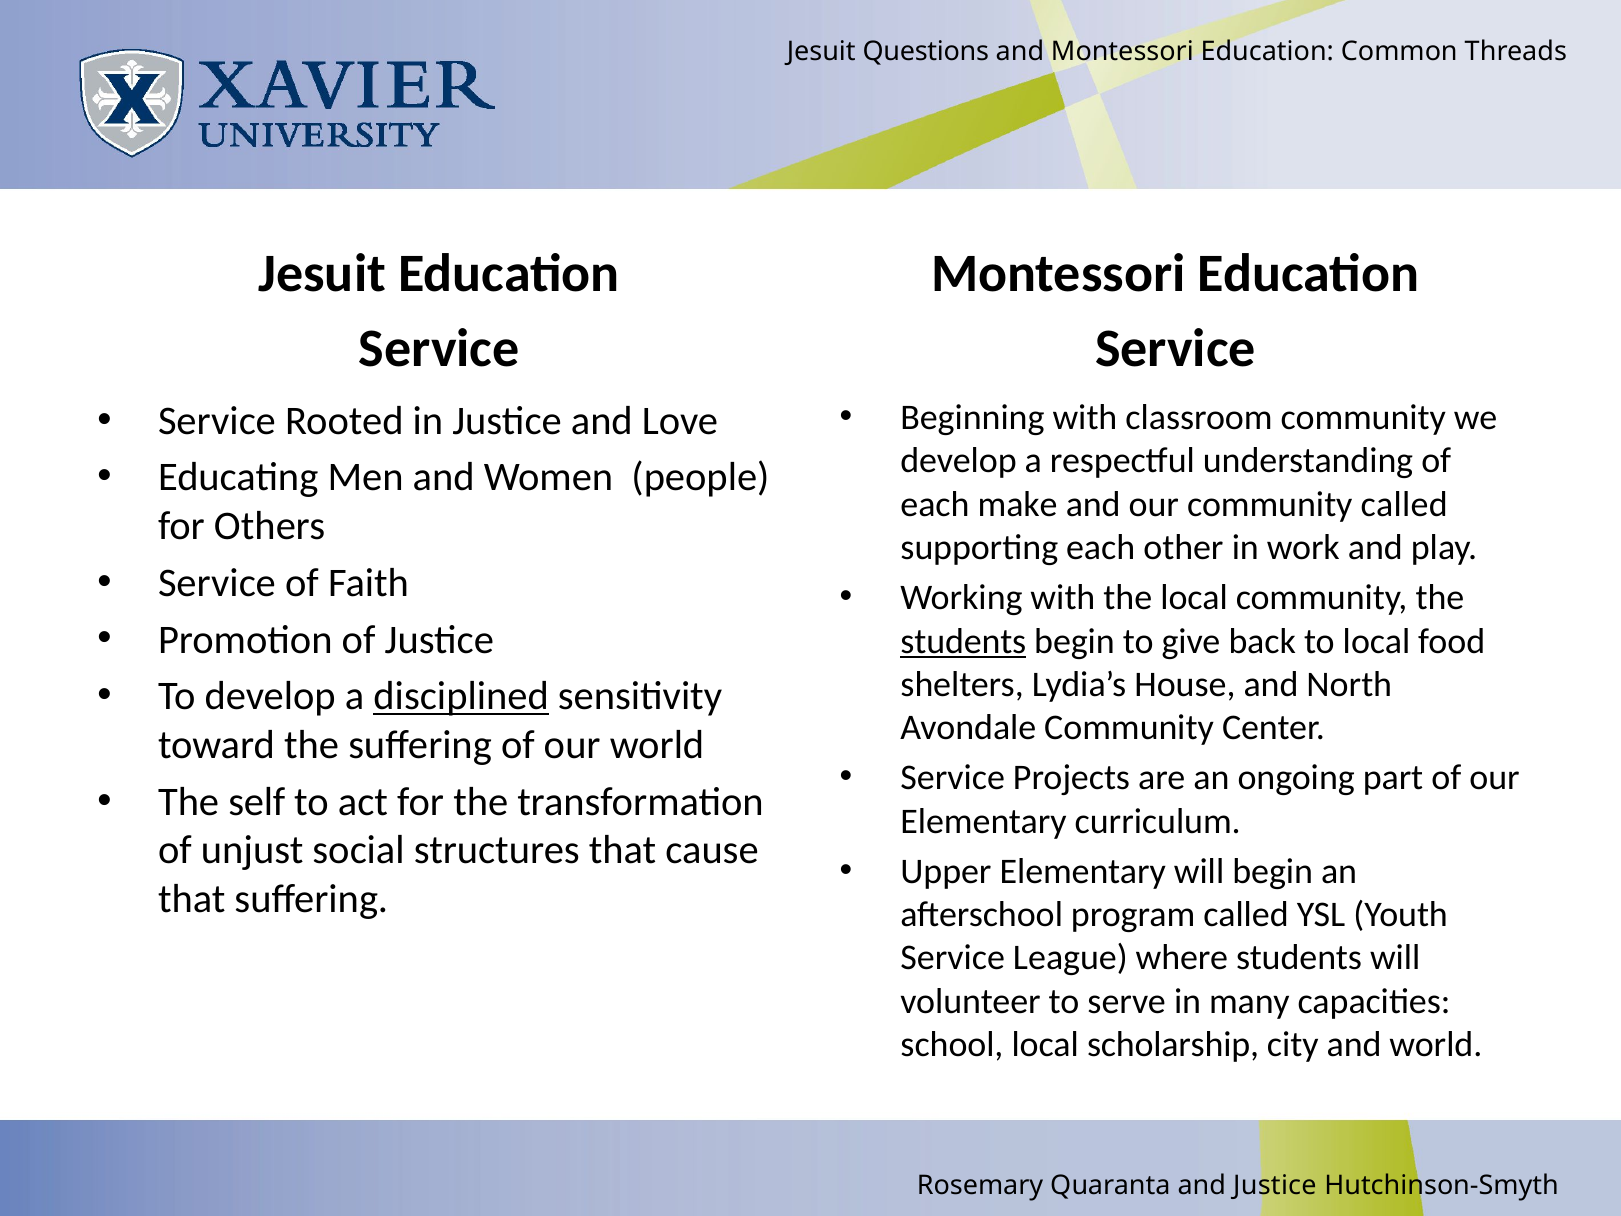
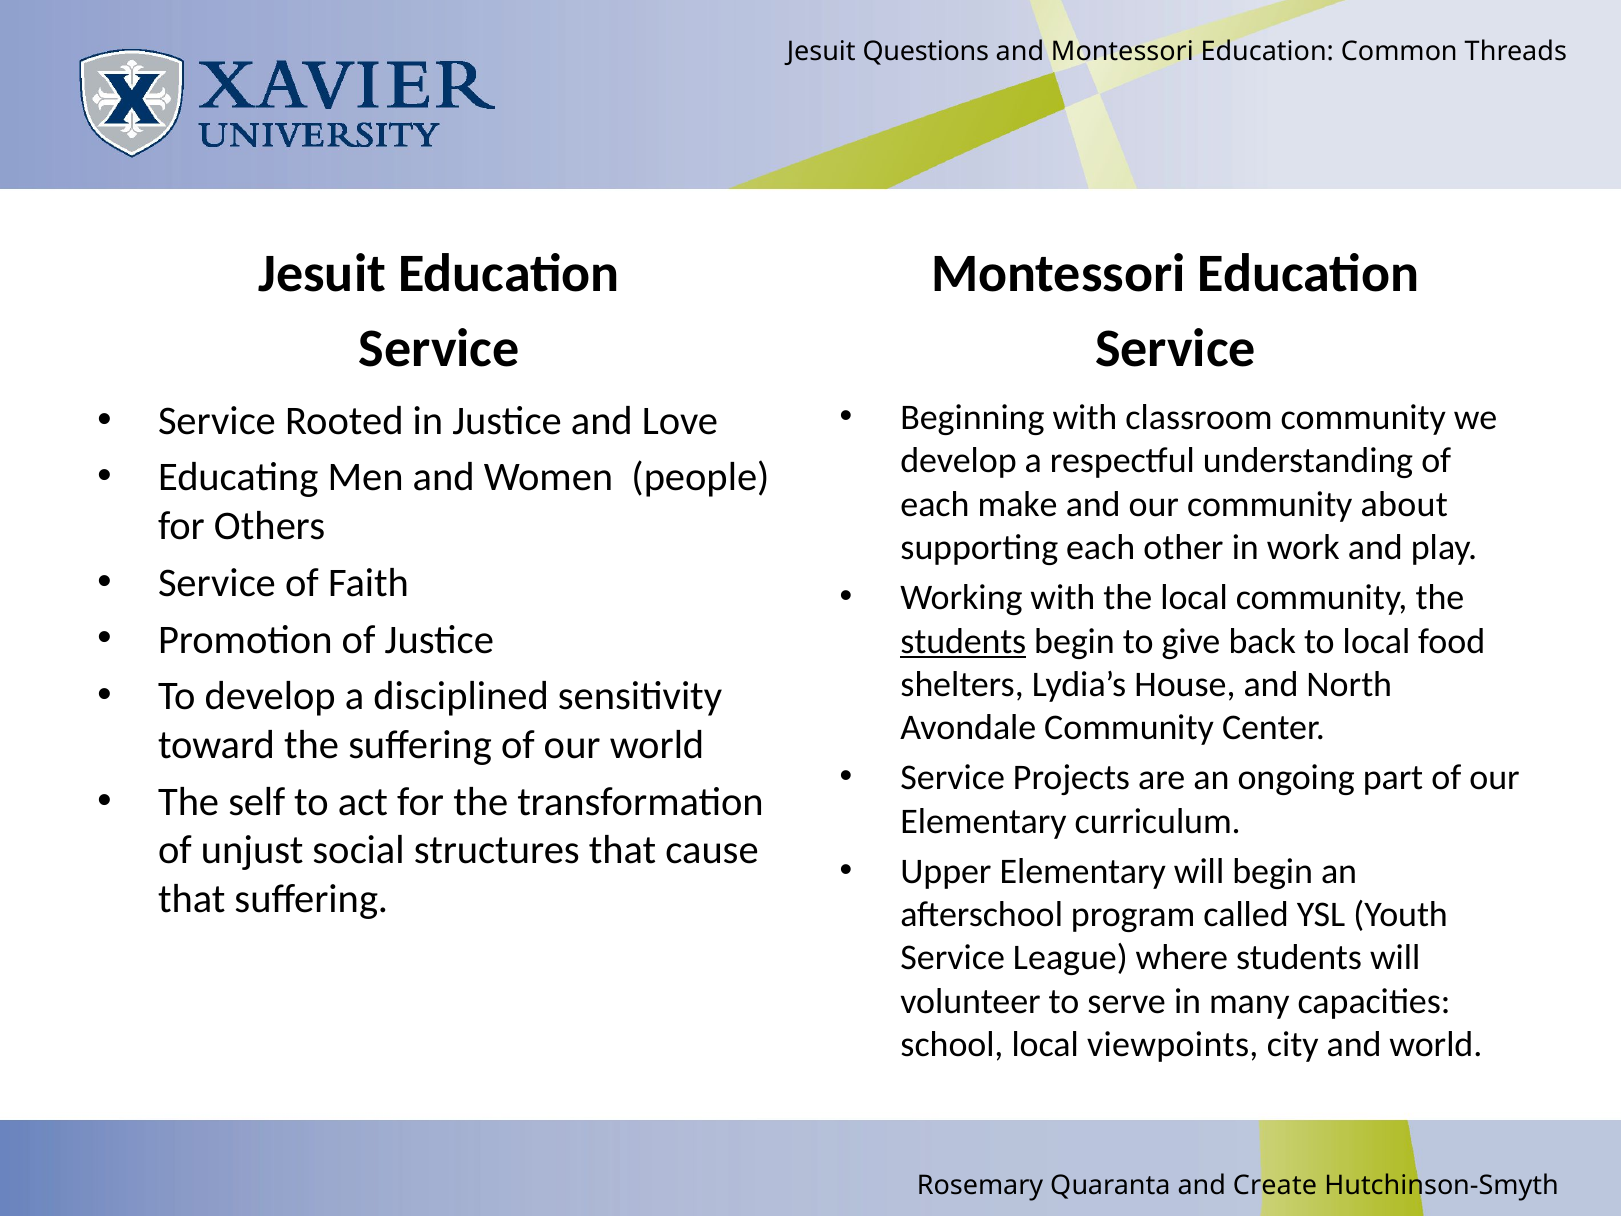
community called: called -> about (1404, 504)
disciplined underline: present -> none (461, 696)
scholarship: scholarship -> viewpoints (1173, 1044)
and Justice: Justice -> Create (1275, 1185)
